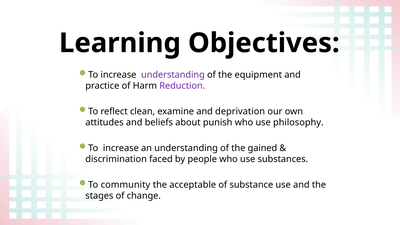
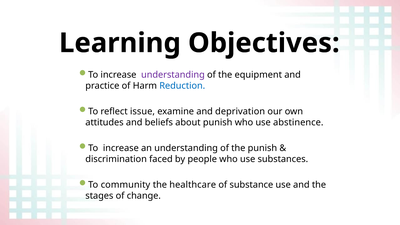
Reduction colour: purple -> blue (182, 86)
clean: clean -> issue (142, 111)
philosophy: philosophy -> abstinence (298, 122)
the gained: gained -> punish (262, 148)
acceptable: acceptable -> healthcare (193, 185)
